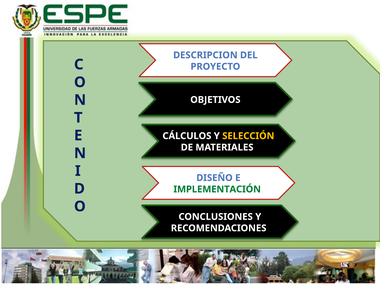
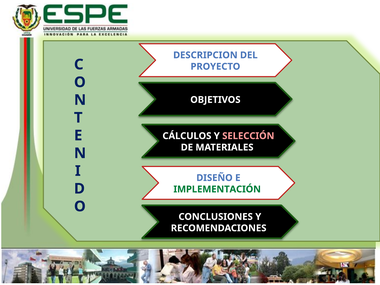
SELECCIÓN colour: yellow -> pink (248, 136)
